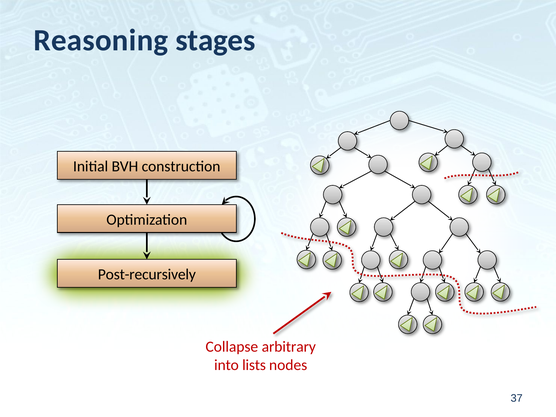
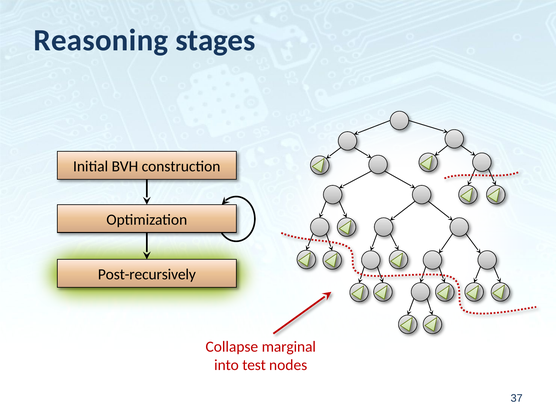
arbitrary: arbitrary -> marginal (289, 347)
lists: lists -> test (254, 365)
